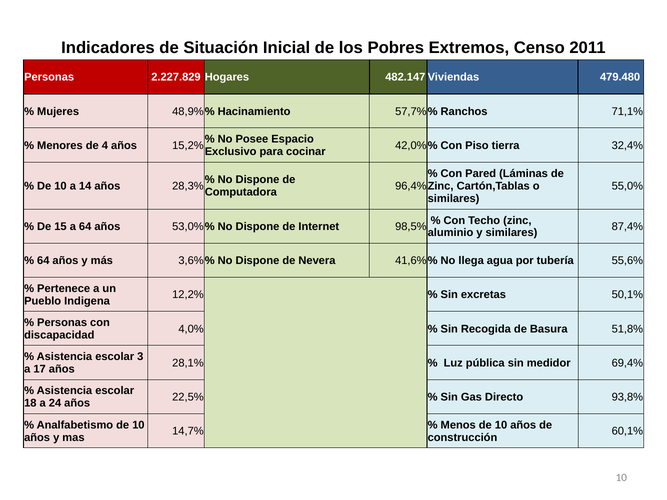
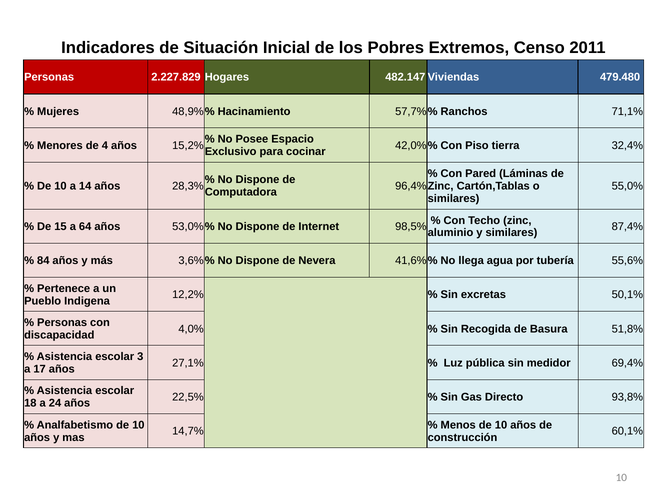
64: 64 -> 84 (43, 261)
28,1%: 28,1% -> 27,1% (188, 363)
